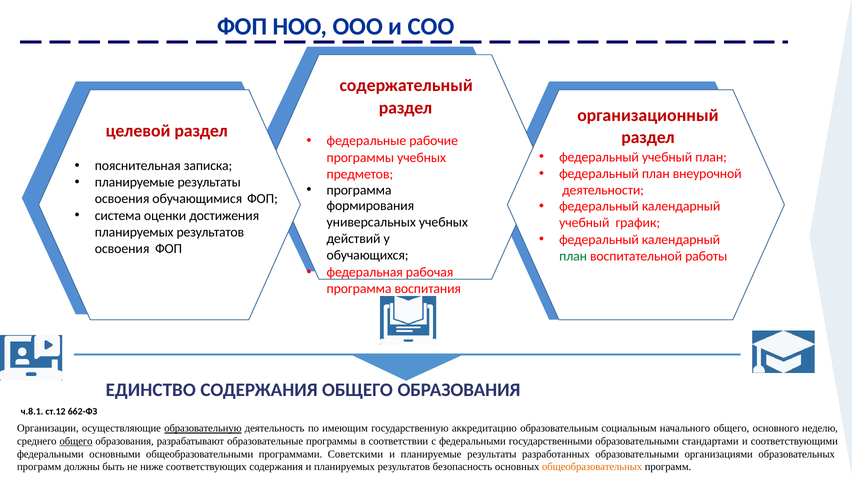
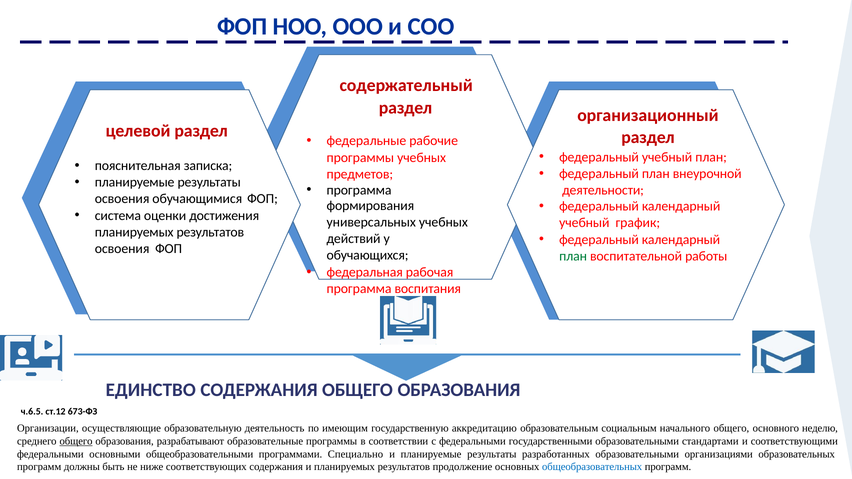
ч.8.1: ч.8.1 -> ч.6.5 (32, 412)
662-ФЗ: 662-ФЗ -> 673-ФЗ (83, 412)
образовательную underline: present -> none (203, 429)
Советскими: Советскими -> Специально (355, 454)
безопасность: безопасность -> продолжение (462, 467)
общеобразовательных colour: orange -> blue (592, 467)
